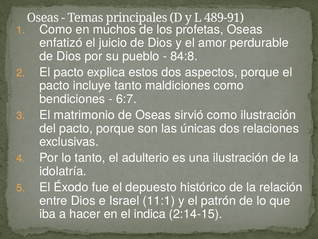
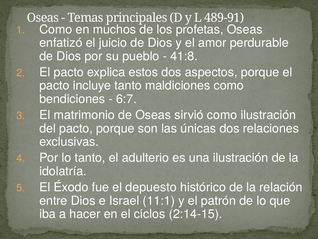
84:8: 84:8 -> 41:8 (184, 56)
indica: indica -> ciclos (150, 214)
